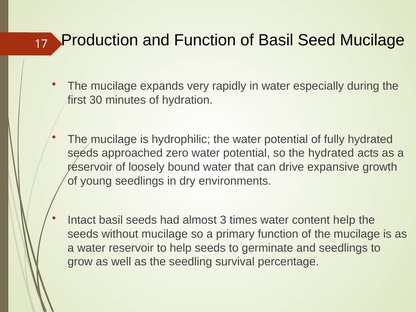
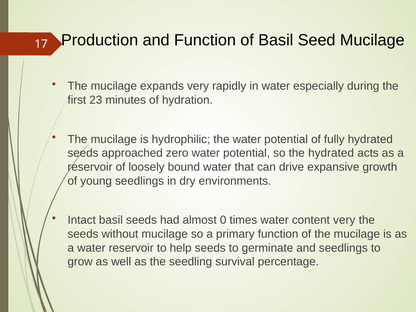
30: 30 -> 23 (96, 100)
3: 3 -> 0 (223, 220)
content help: help -> very (344, 220)
